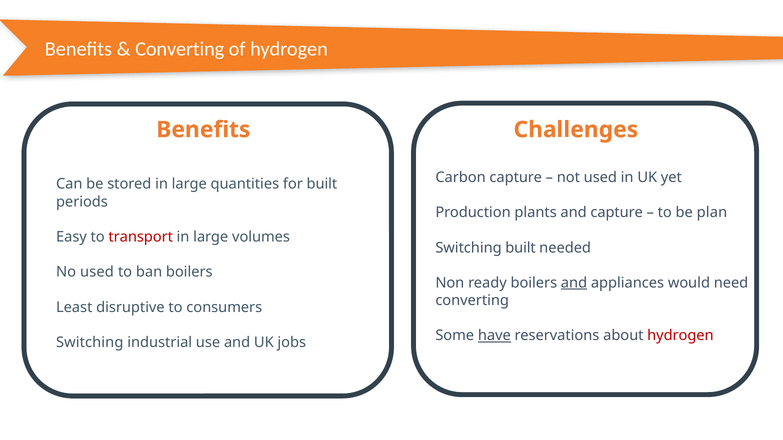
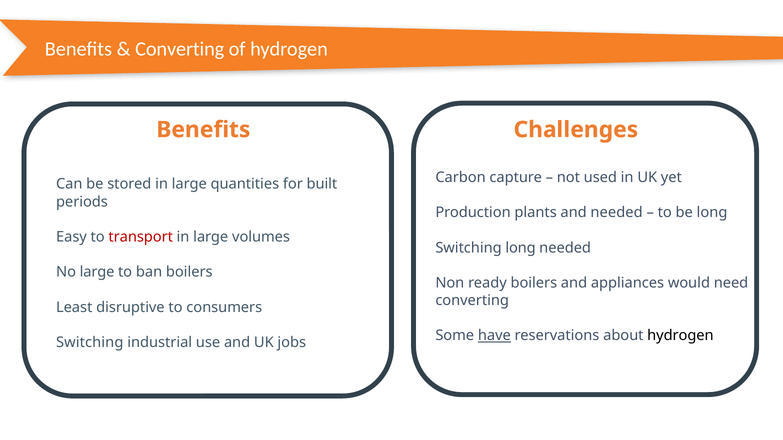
and capture: capture -> needed (617, 213)
be plan: plan -> long (712, 213)
Switching built: built -> long (521, 248)
No used: used -> large (97, 272)
and underline: present -> none (574, 283)
hydrogen colour: red -> black (680, 336)
